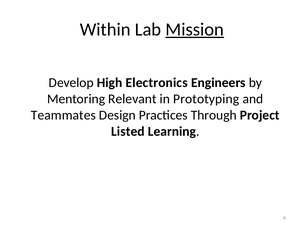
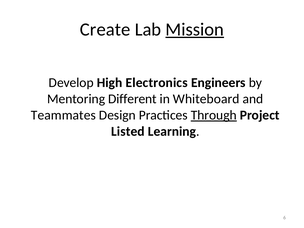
Within: Within -> Create (105, 29)
Relevant: Relevant -> Different (132, 99)
Prototyping: Prototyping -> Whiteboard (206, 99)
Through underline: none -> present (214, 115)
